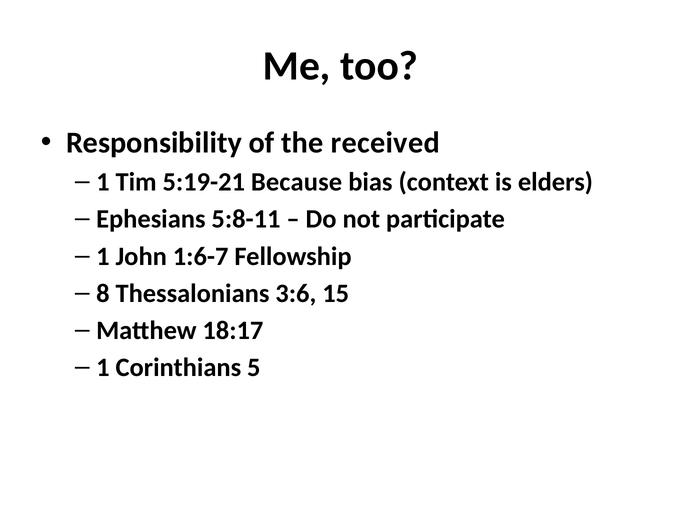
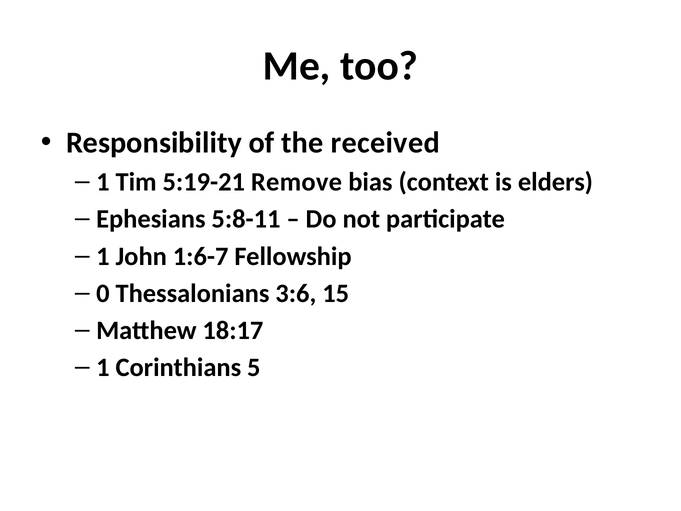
Because: Because -> Remove (296, 182)
8: 8 -> 0 (103, 293)
